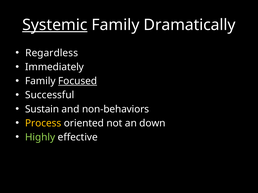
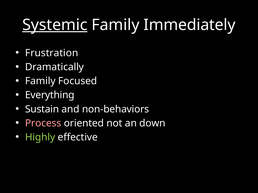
Dramatically: Dramatically -> Immediately (190, 25)
Regardless: Regardless -> Frustration (52, 53)
Immediately: Immediately -> Dramatically (55, 67)
Focused underline: present -> none (78, 81)
Successful: Successful -> Everything (50, 95)
Process colour: yellow -> pink (43, 123)
